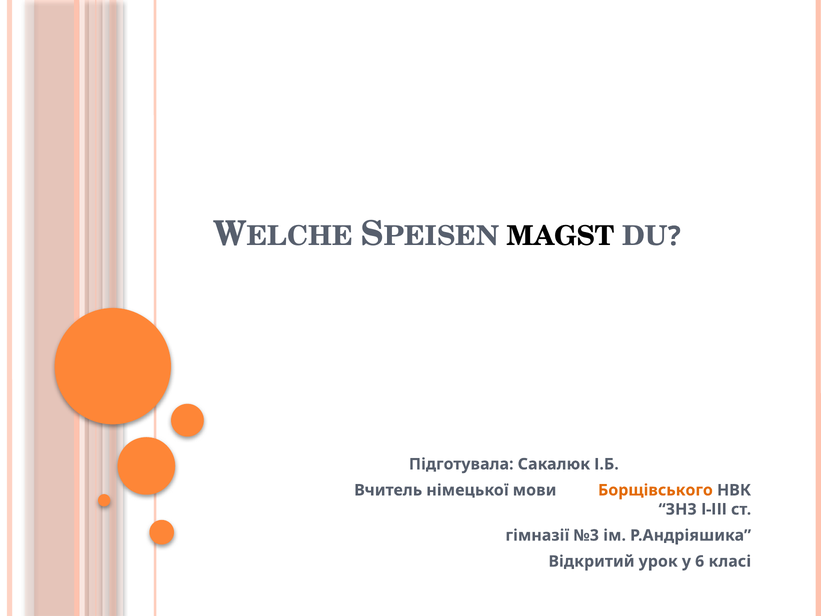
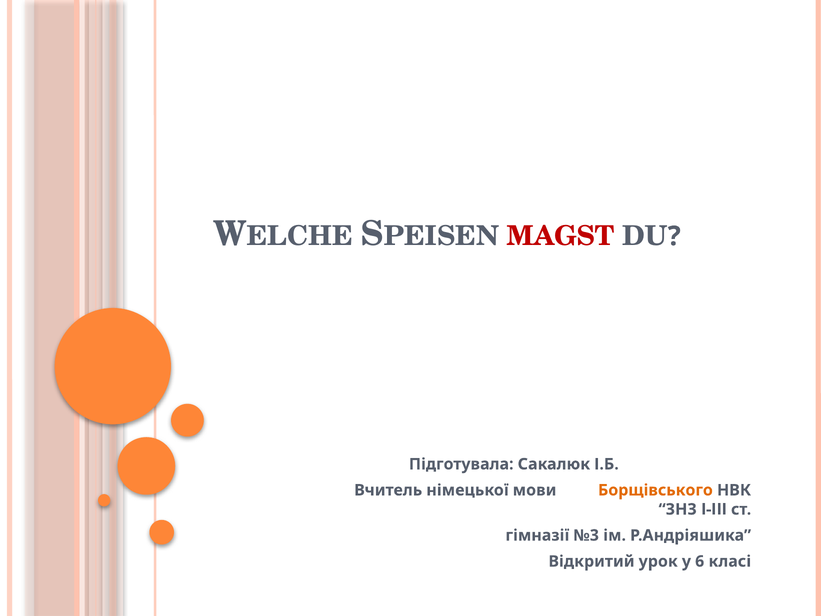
MAGST colour: black -> red (561, 236)
